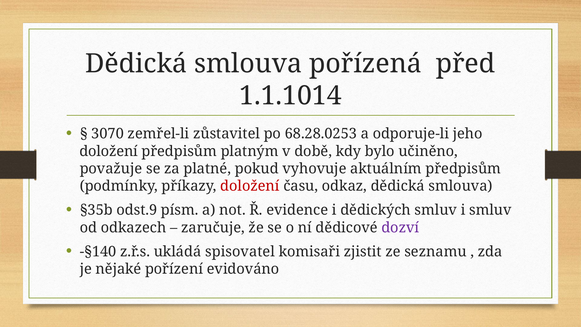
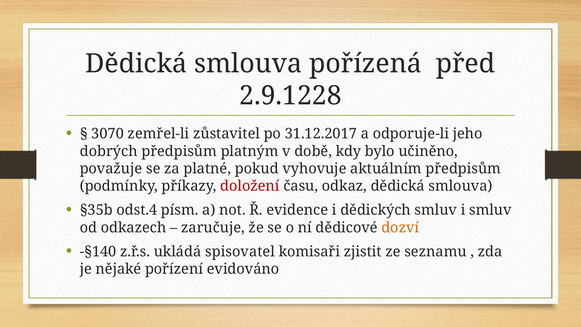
1.1.1014: 1.1.1014 -> 2.9.1228 (290, 96)
68.28.0253: 68.28.0253 -> 31.12.2017 (321, 134)
doložení: doložení -> dobrých (109, 151)
odst.9: odst.9 -> odst.4 (137, 210)
dozví colour: purple -> orange (400, 227)
